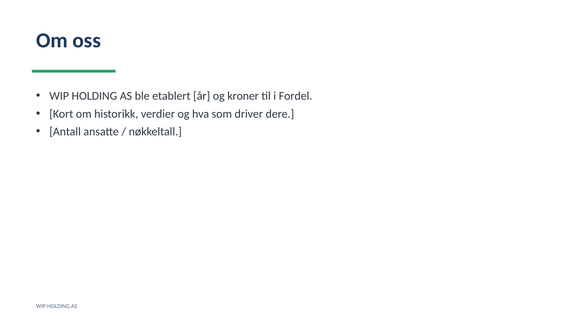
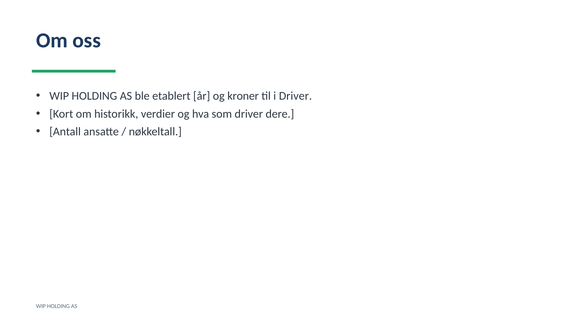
i Fordel: Fordel -> Driver (295, 96)
